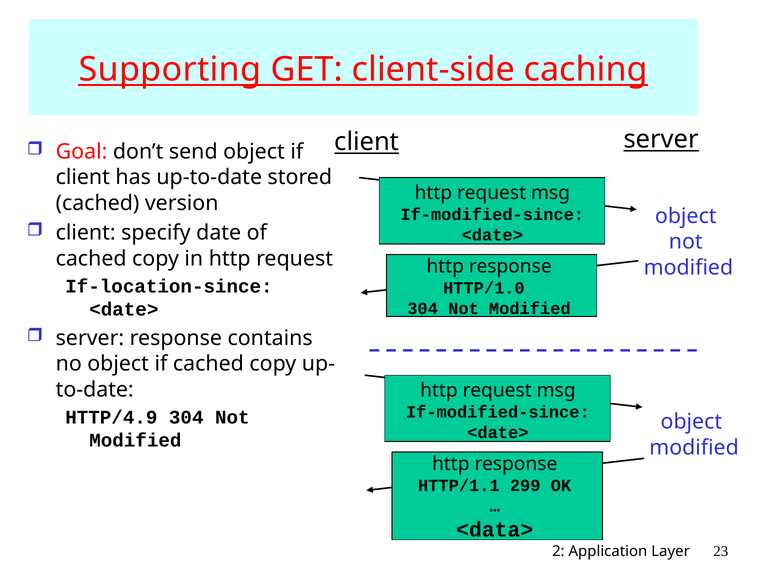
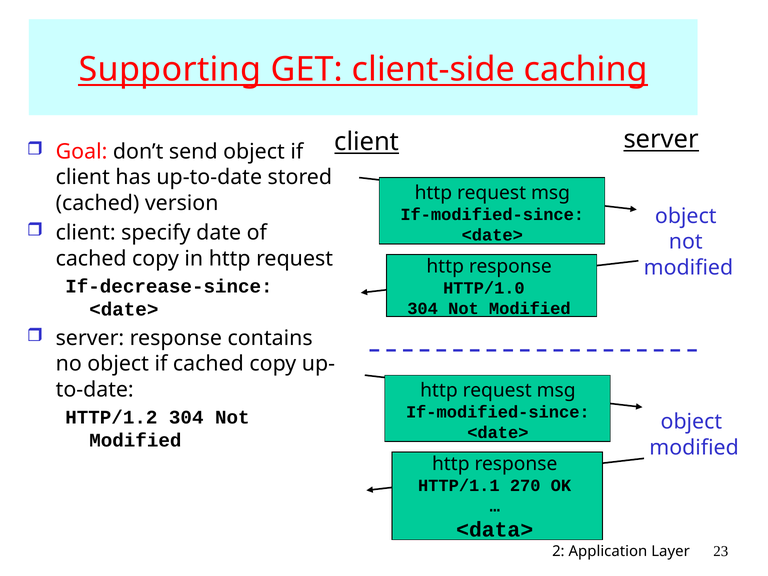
If-location-since: If-location-since -> If-decrease-since (169, 286)
HTTP/4.9: HTTP/4.9 -> HTTP/1.2 (111, 417)
299: 299 -> 270 (525, 486)
